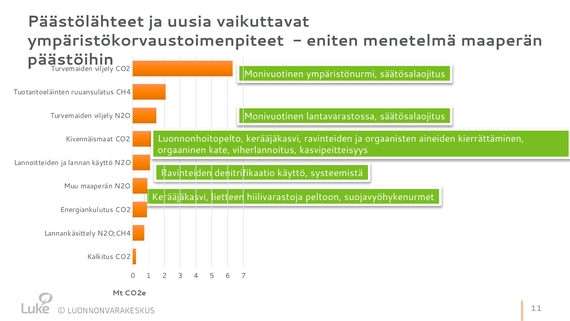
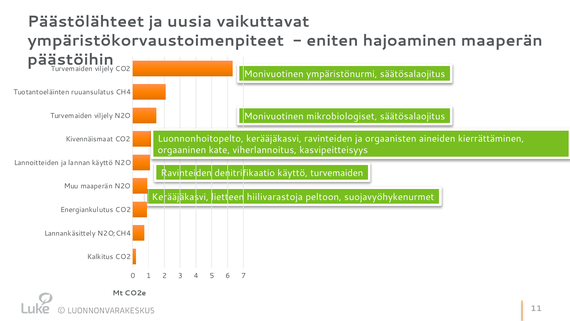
menetelmä: menetelmä -> hajoaminen (410, 41)
lantavarastossa: lantavarastossa -> mikrobiologiset (342, 116)
käyttö systeemistä: systeemistä -> turvemaiden (337, 173)
